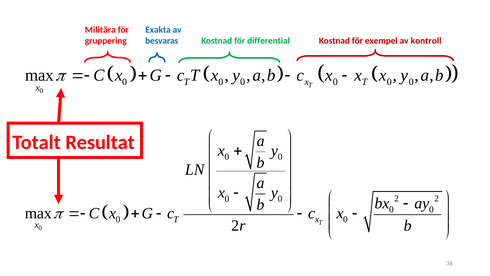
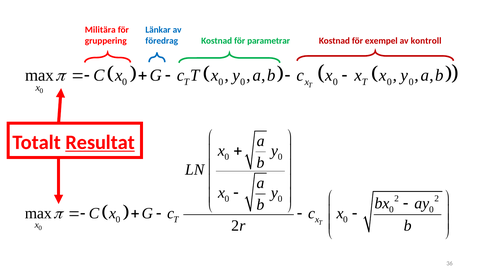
Exakta: Exakta -> Länkar (158, 30)
besvaras: besvaras -> föredrag (162, 41)
differential: differential -> parametrar (269, 41)
Resultat underline: none -> present (100, 142)
